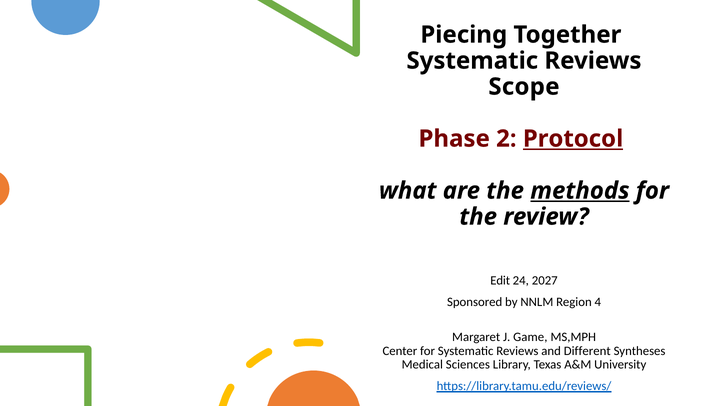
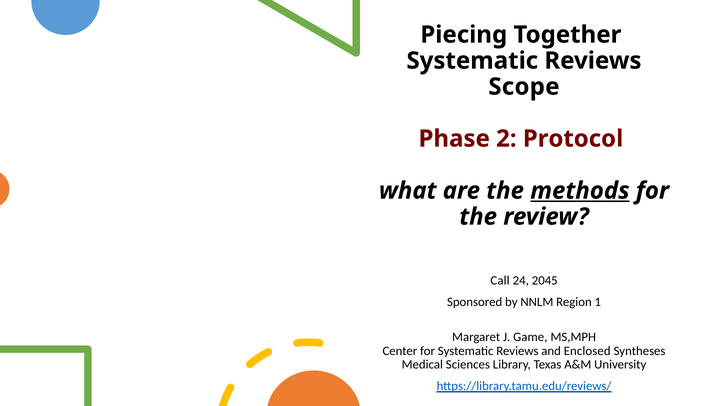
Protocol underline: present -> none (573, 139)
Edit: Edit -> Call (500, 280)
2027: 2027 -> 2045 (545, 280)
4: 4 -> 1 (598, 301)
Different: Different -> Enclosed (587, 350)
